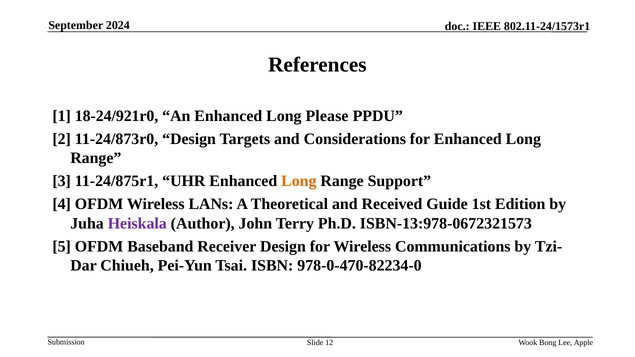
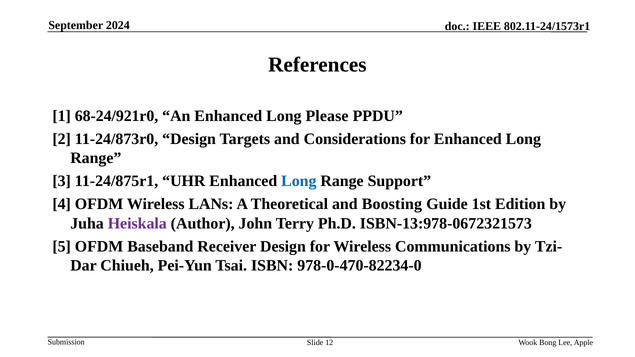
18-24/921r0: 18-24/921r0 -> 68-24/921r0 (117, 116)
Long colour: orange -> blue (299, 181)
Received: Received -> Boosting (392, 204)
